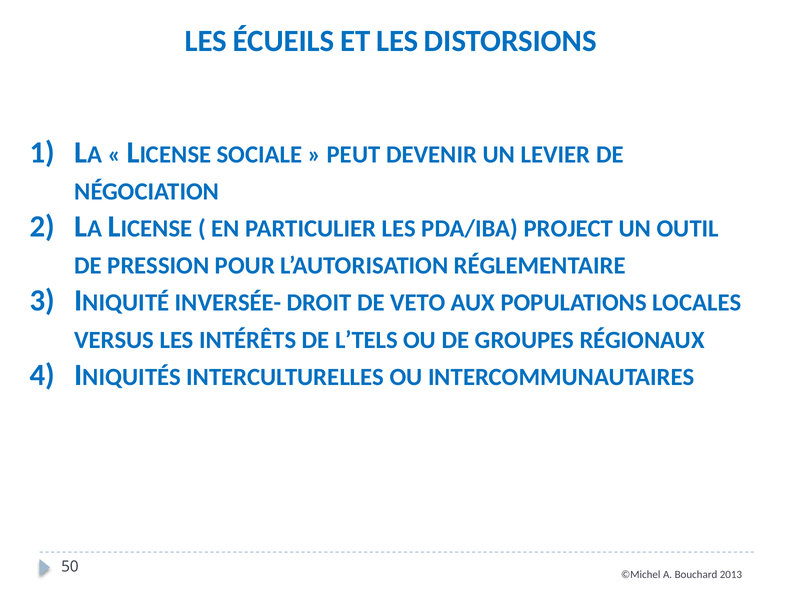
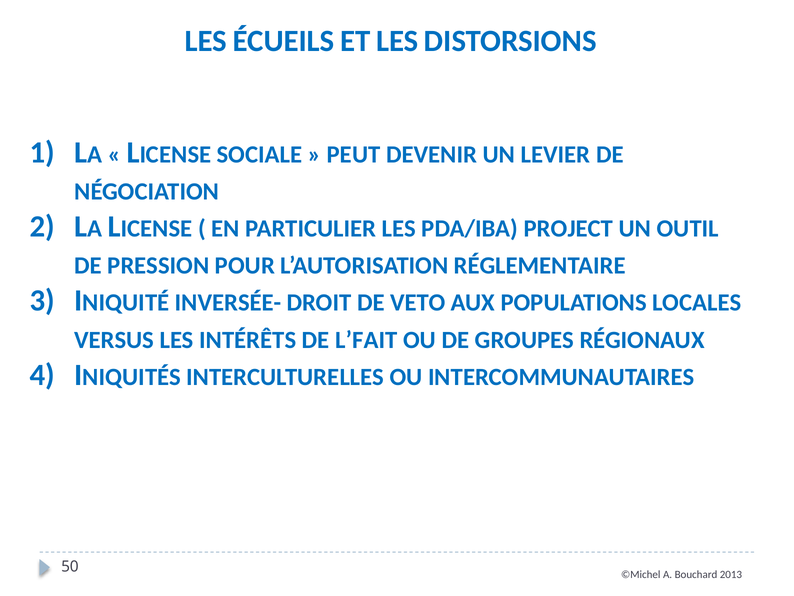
L’TELS: L’TELS -> L’FAIT (366, 340)
